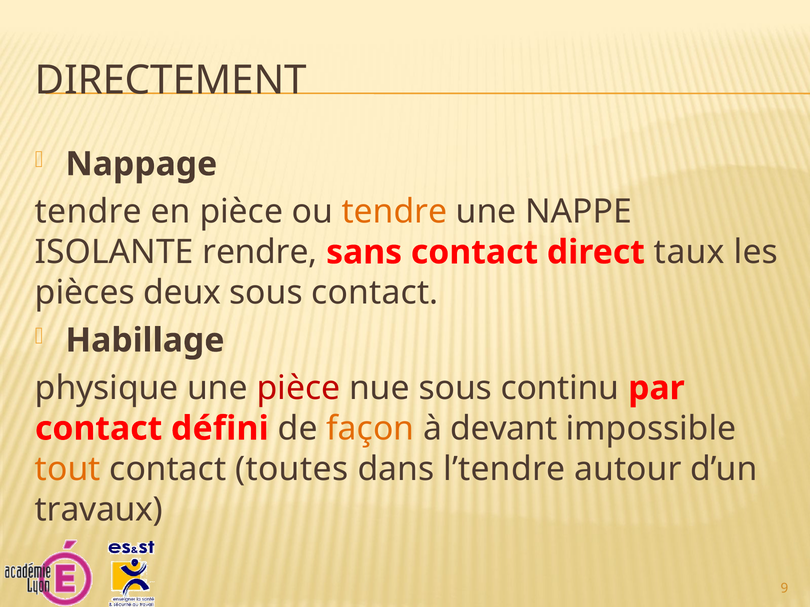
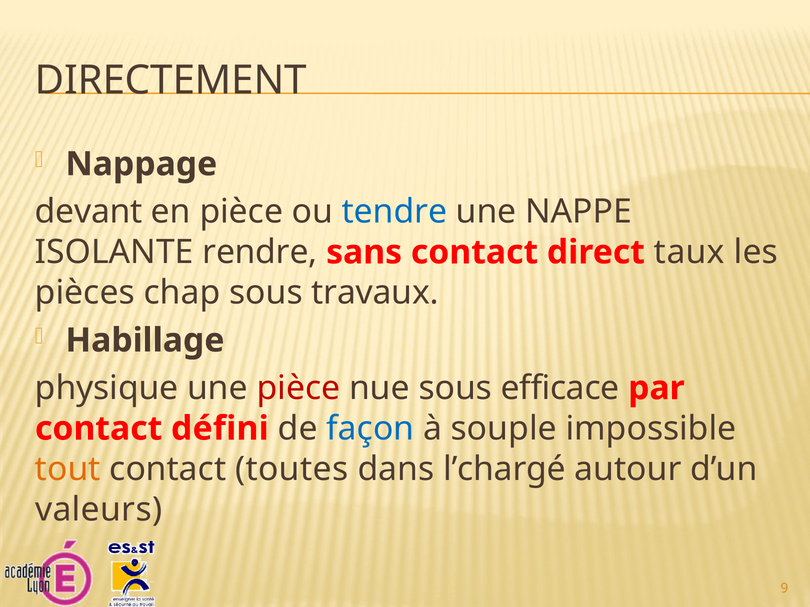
tendre: tendre -> devant (89, 212)
tendre colour: orange -> blue (395, 212)
deux: deux -> chap (182, 293)
sous contact: contact -> travaux (375, 293)
continu: continu -> efficace (560, 388)
façon colour: orange -> blue (370, 429)
devant: devant -> souple (504, 429)
l’tendre: l’tendre -> l’chargé (504, 469)
travaux: travaux -> valeurs (99, 510)
